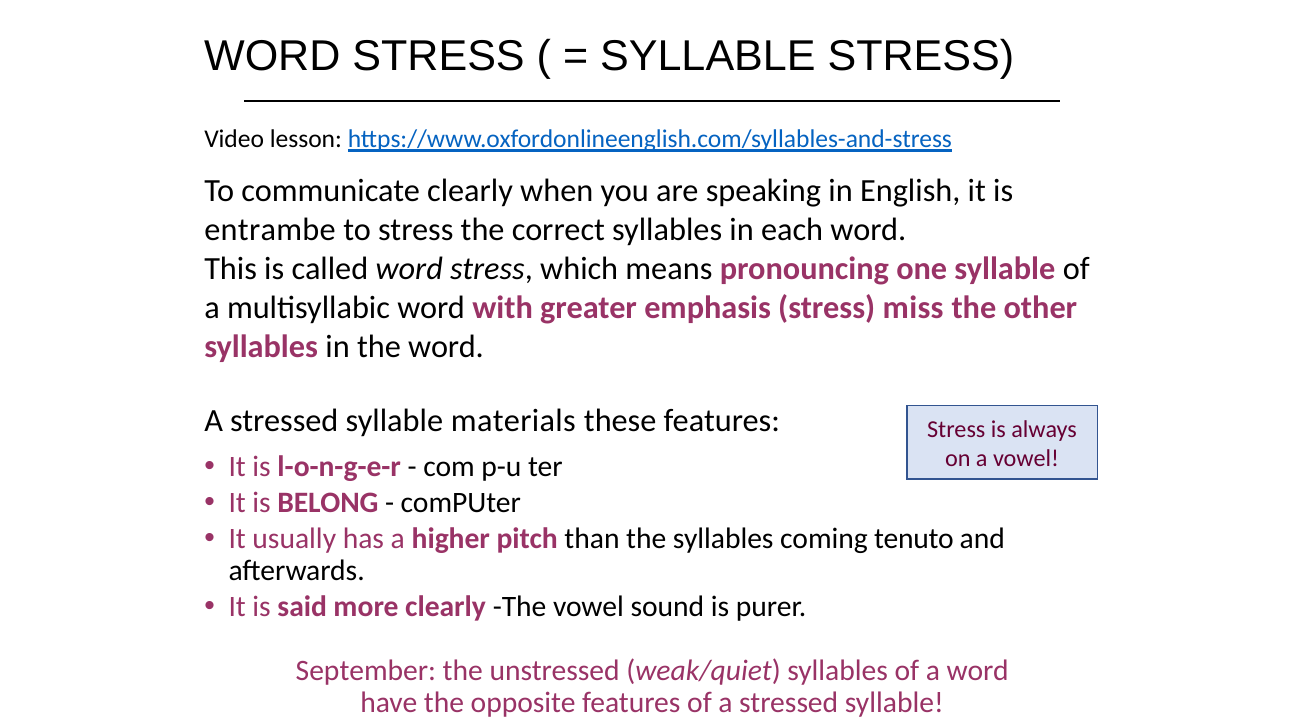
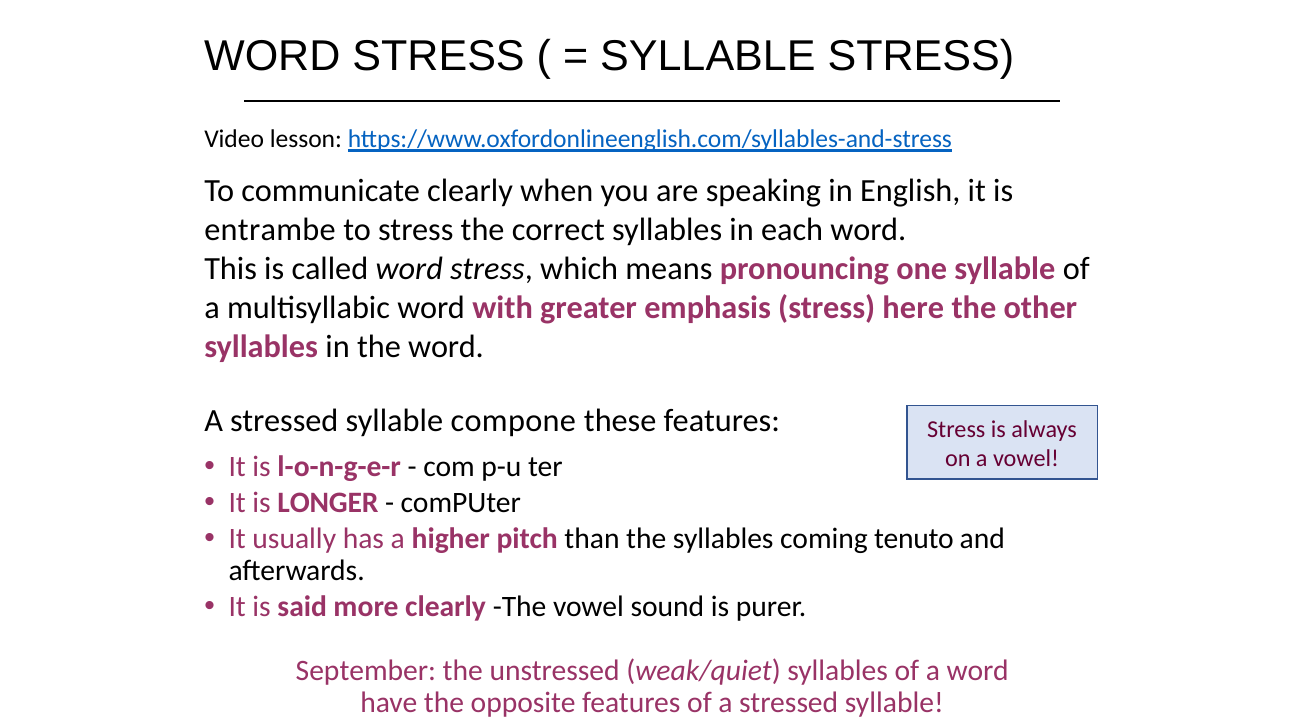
miss: miss -> here (913, 307)
materials: materials -> compone (513, 421)
BELONG: BELONG -> LONGER (328, 502)
